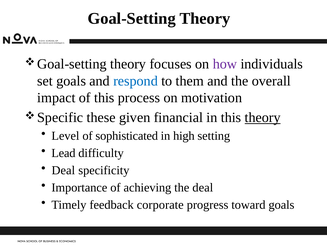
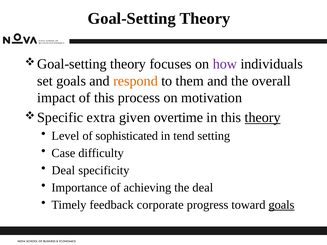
respond colour: blue -> orange (136, 81)
these: these -> extra (101, 118)
financial: financial -> overtime (178, 118)
high: high -> tend (184, 136)
Lead: Lead -> Case (63, 153)
goals underline: none -> present (281, 205)
